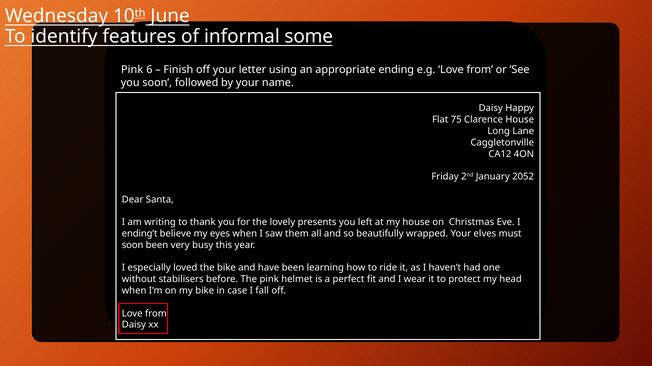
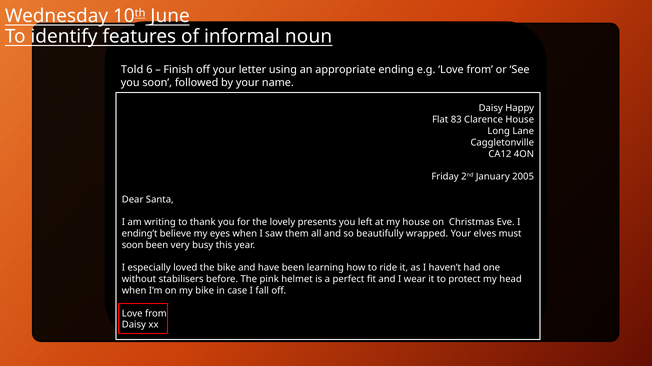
some: some -> noun (309, 37)
Pink: Pink -> Told (132, 70)
75: 75 -> 83 (456, 120)
2052: 2052 -> 2005 (523, 177)
